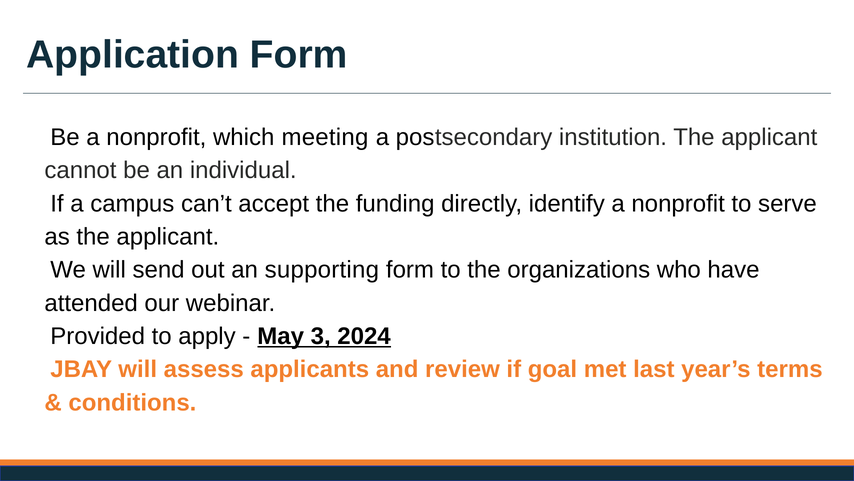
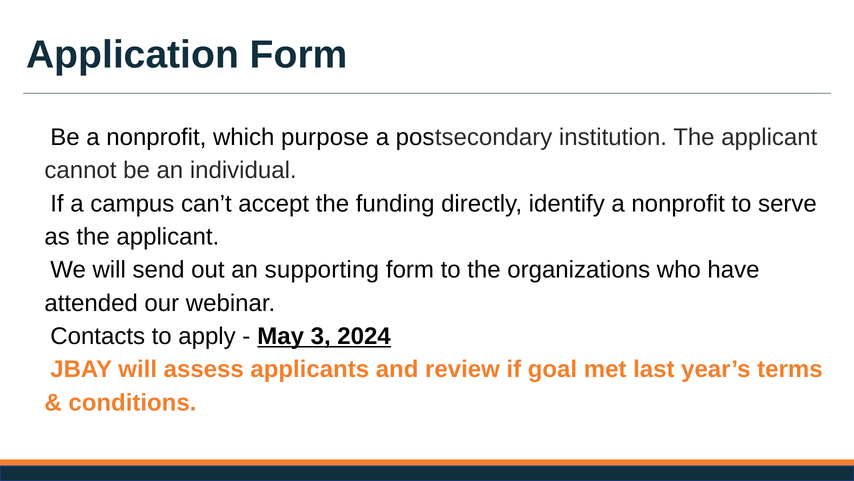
meeting: meeting -> purpose (325, 137)
Provided: Provided -> Contacts (98, 336)
